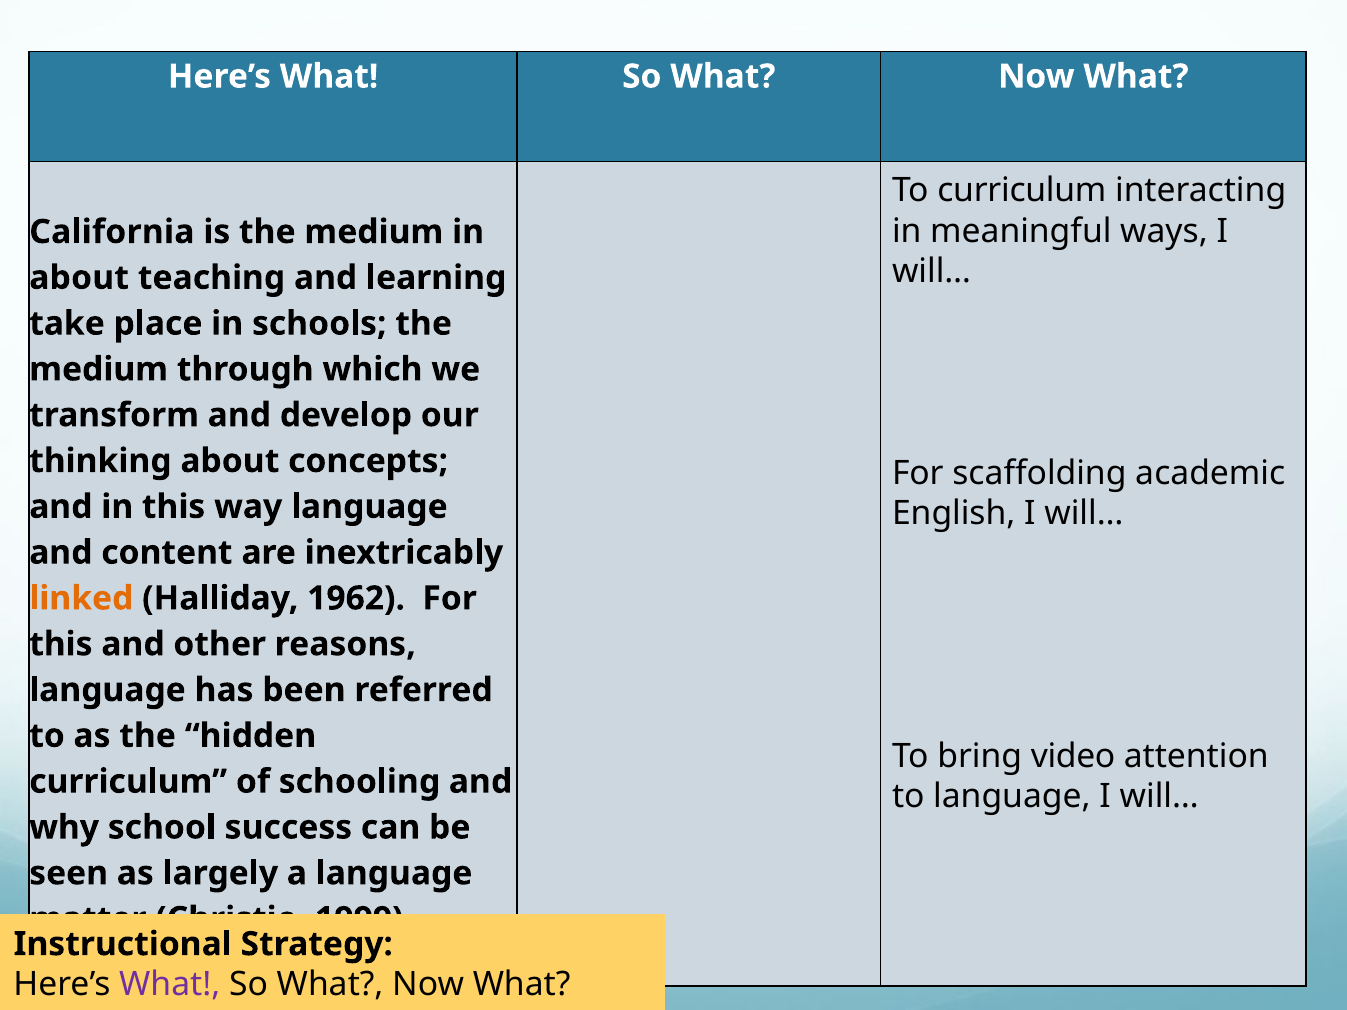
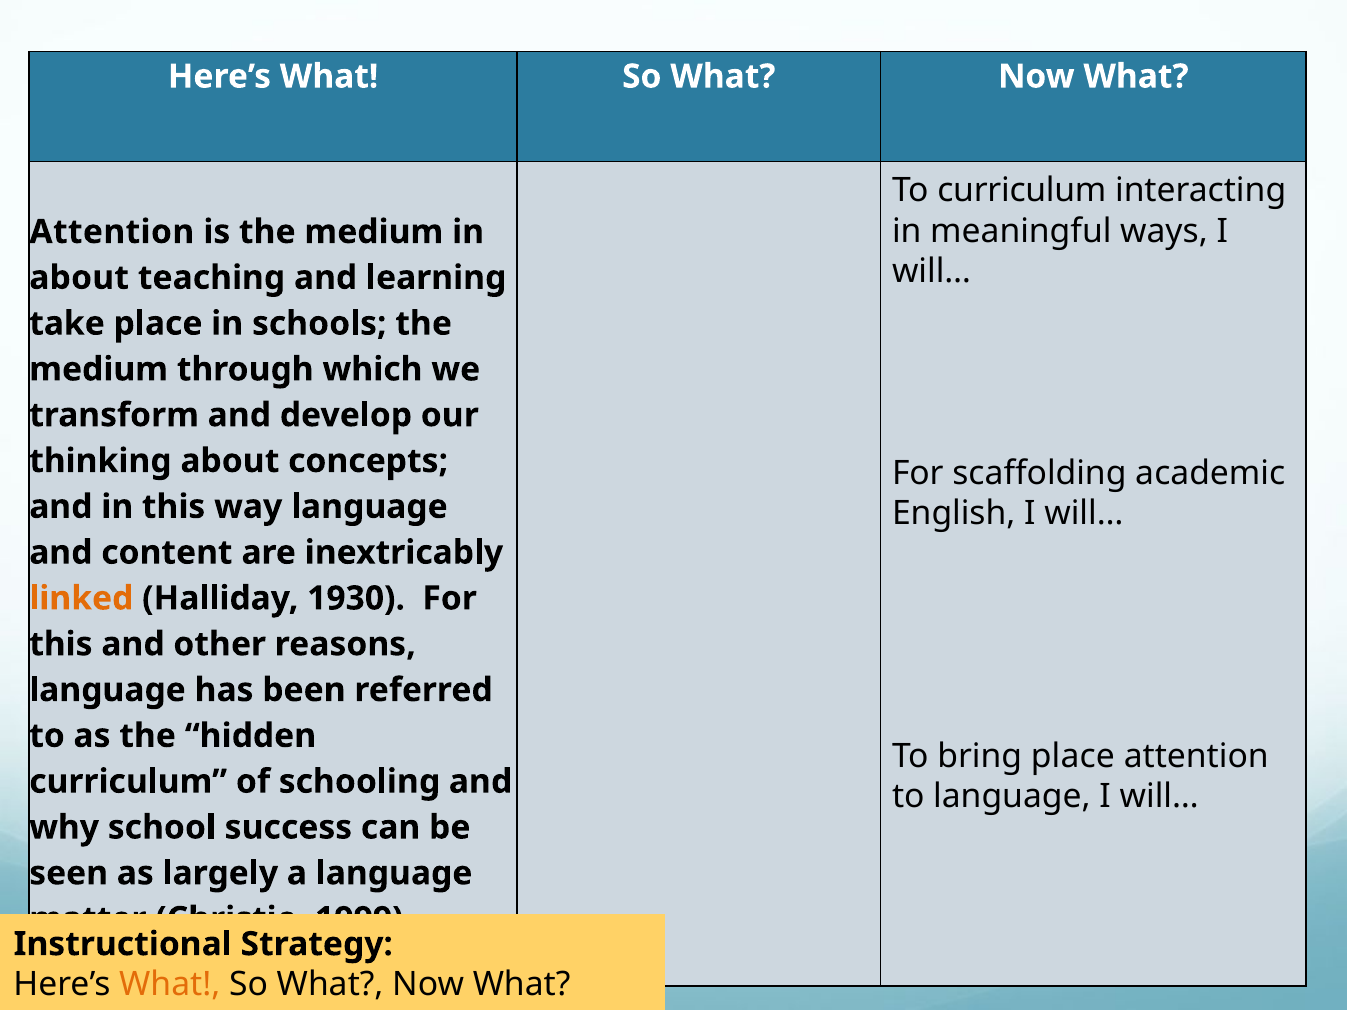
California: California -> Attention (112, 232)
1962: 1962 -> 1930 (356, 599)
bring video: video -> place (1073, 756)
What colour: purple -> orange (170, 985)
